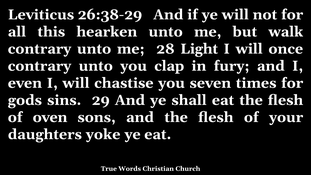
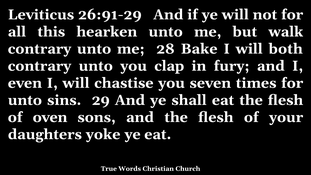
26:38-29: 26:38-29 -> 26:91-29 (110, 15)
Light: Light -> Bake (199, 49)
once: once -> both (286, 49)
gods: gods -> unto (25, 100)
